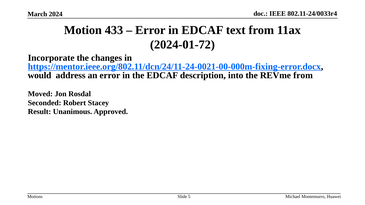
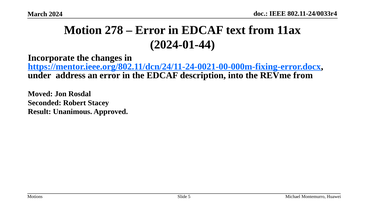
433: 433 -> 278 (114, 30)
2024-01-72: 2024-01-72 -> 2024-01-44 (182, 45)
would: would -> under (40, 75)
